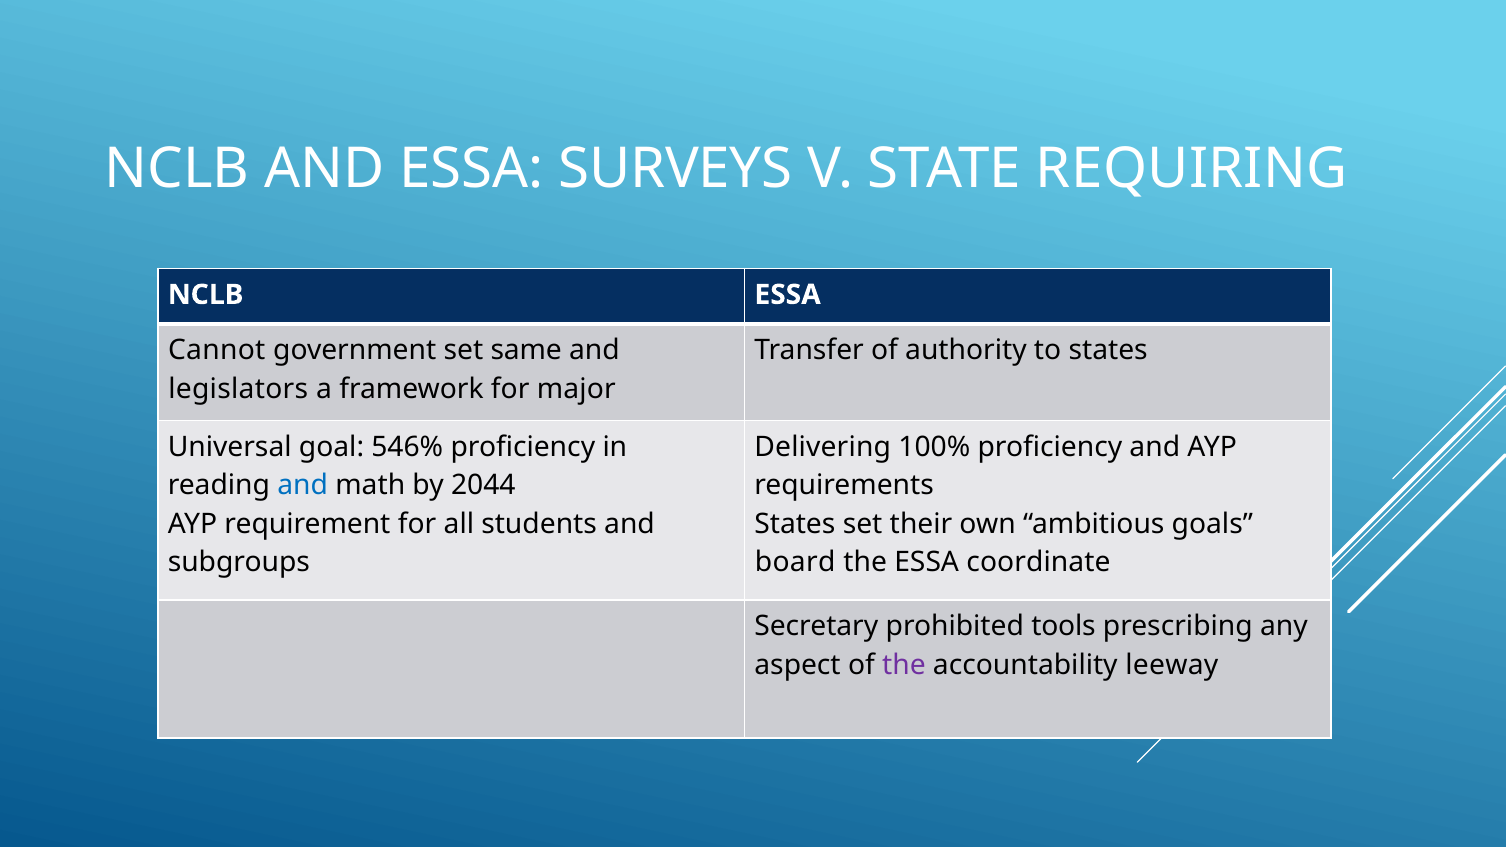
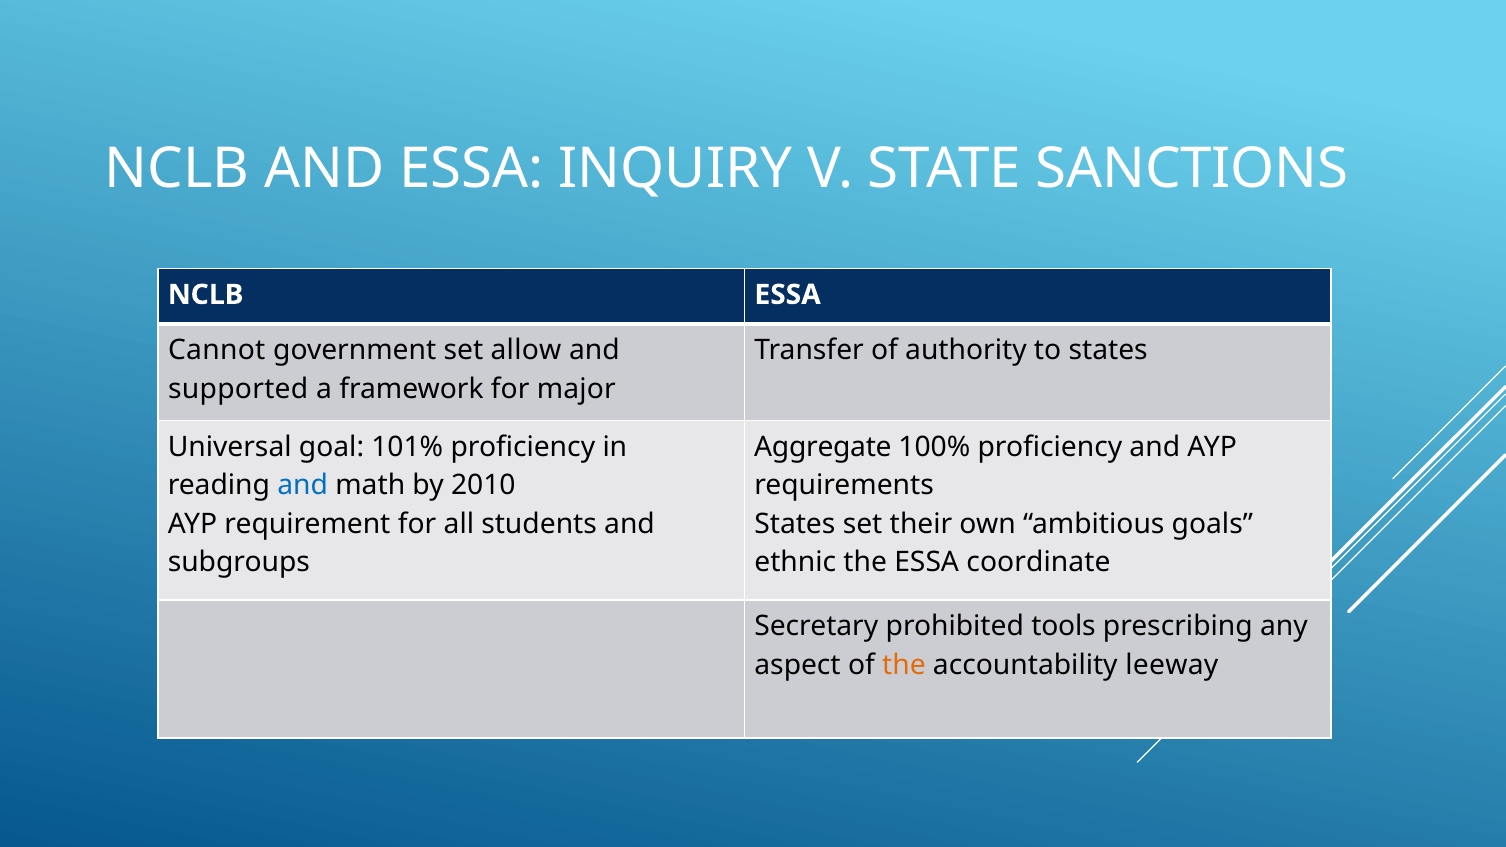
SURVEYS: SURVEYS -> INQUIRY (675, 169)
REQUIRING: REQUIRING -> SANCTIONS (1192, 169)
same: same -> allow (526, 351)
legislators: legislators -> supported (238, 389)
546%: 546% -> 101% (407, 447)
Delivering: Delivering -> Aggregate (823, 447)
2044: 2044 -> 2010 (483, 486)
board: board -> ethnic (795, 562)
the colour: purple -> orange (904, 665)
